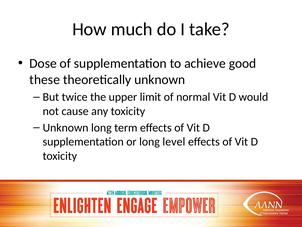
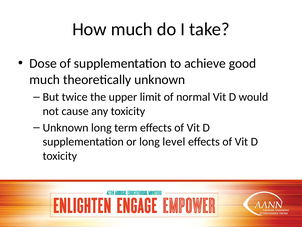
these: these -> much (45, 79)
